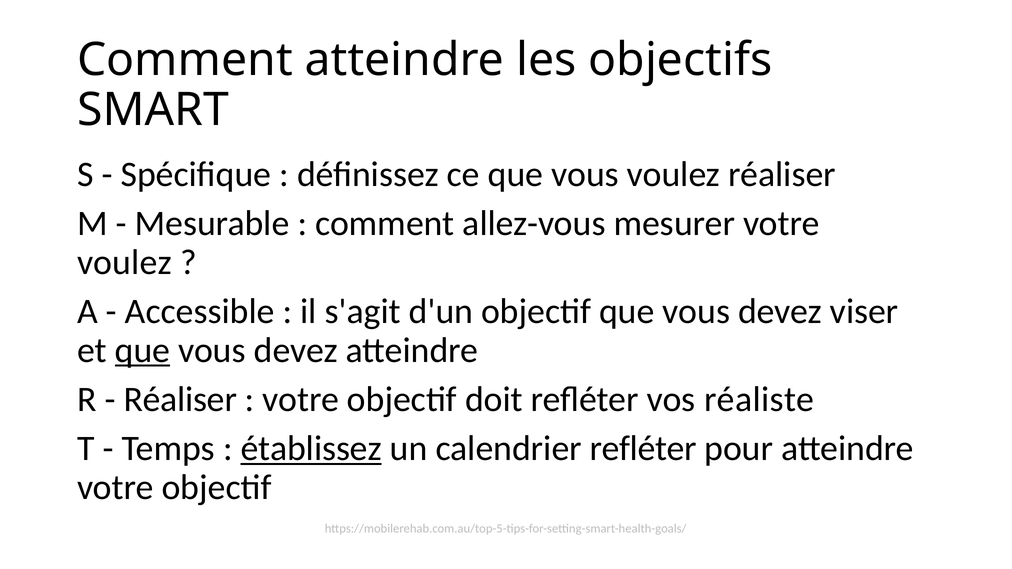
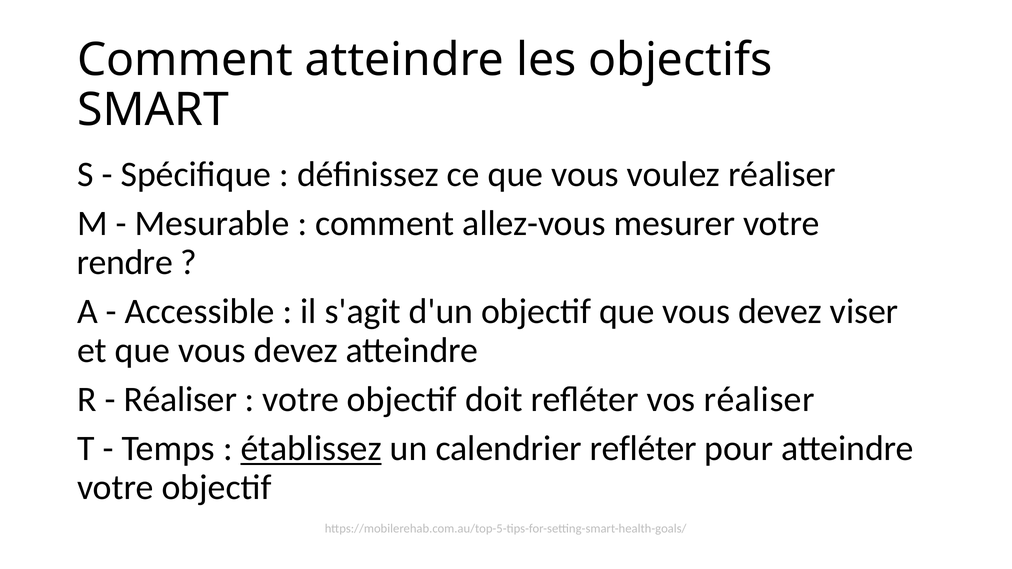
voulez: voulez -> rendre (125, 262)
que underline: present -> none (142, 350)
vos réaliste: réaliste -> réaliser (759, 400)
